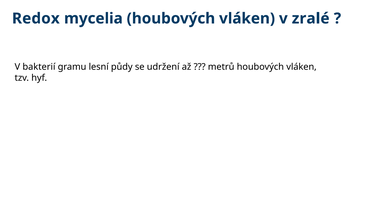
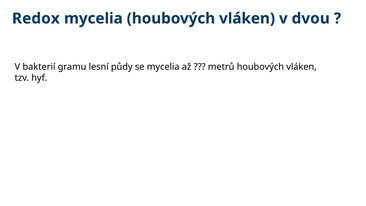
zralé: zralé -> dvou (311, 18)
se udržení: udržení -> mycelia (163, 67)
